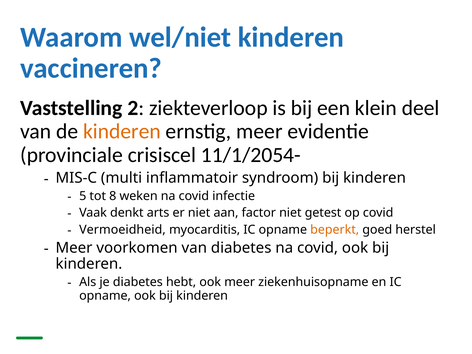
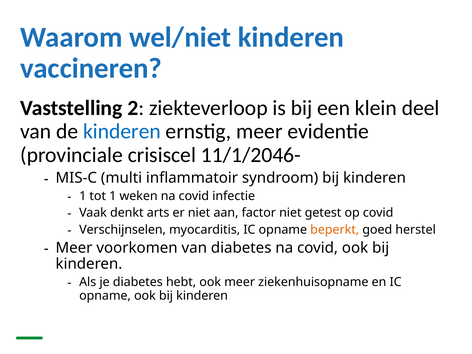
kinderen colour: orange -> blue (122, 132)
11/1/2054-: 11/1/2054- -> 11/1/2046- (251, 155)
5: 5 -> 1 (83, 196)
tot 8: 8 -> 1 (113, 196)
Vermoeidheid: Vermoeidheid -> Verschijnselen (123, 230)
